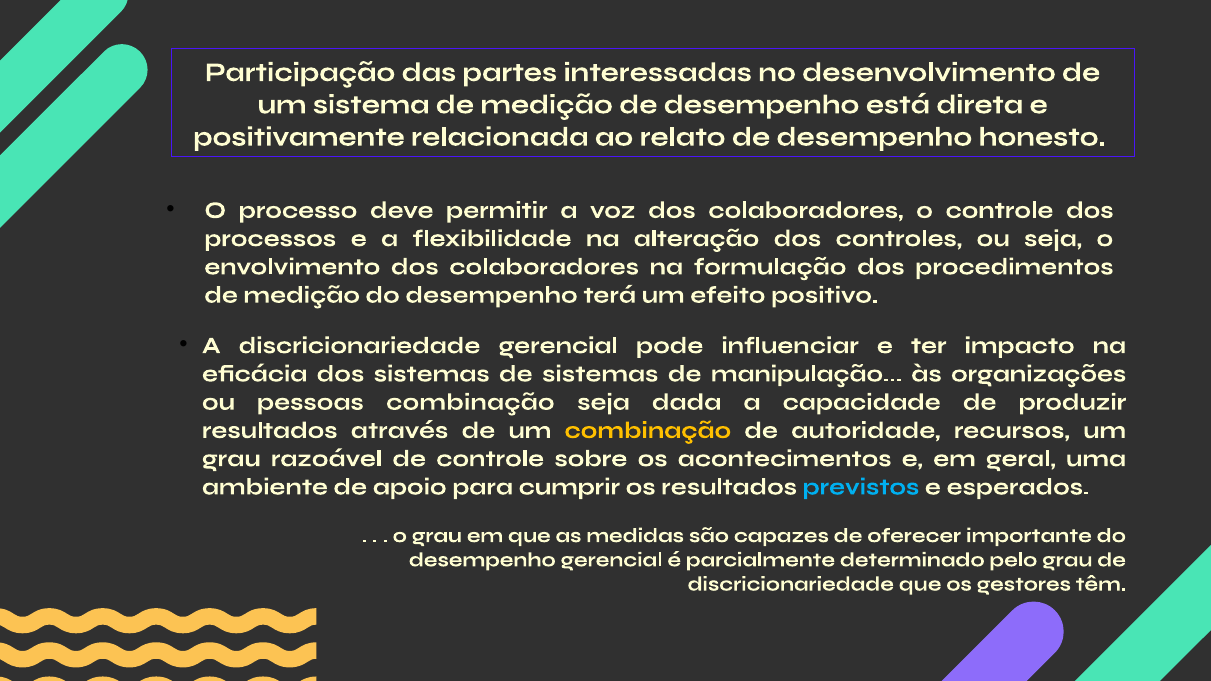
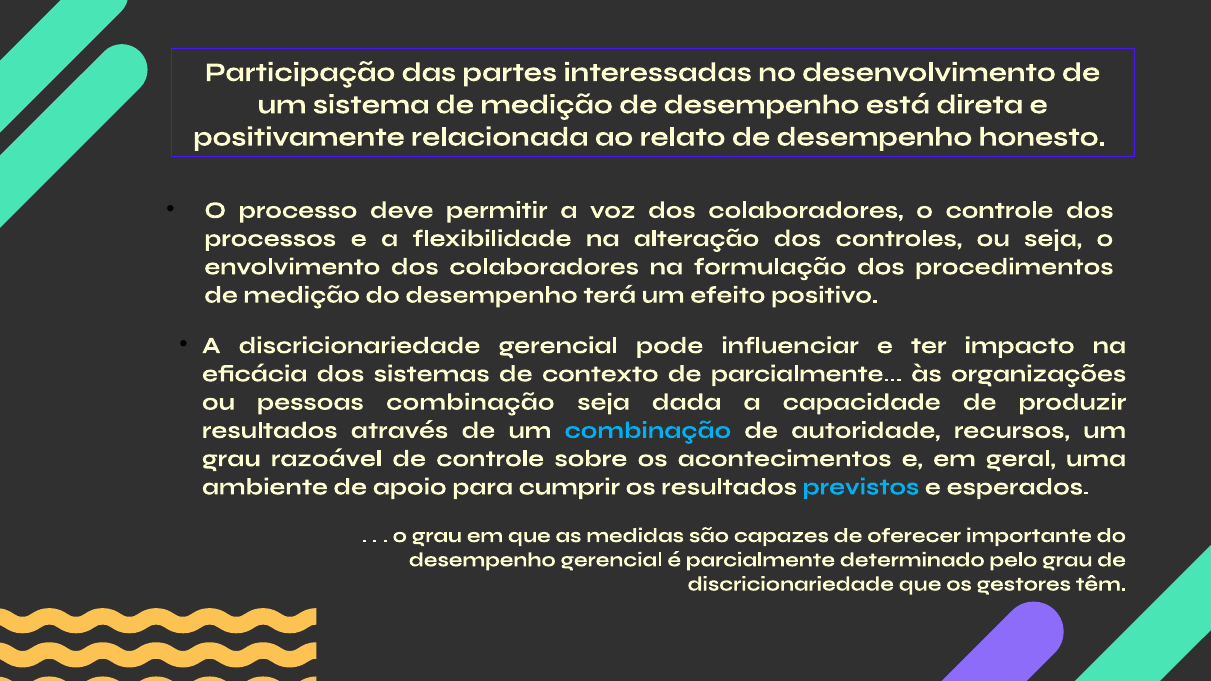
de sistemas: sistemas -> contexto (600, 374)
de manipulação: manipulação -> parcialmente (807, 374)
combinação colour: yellow -> light blue (648, 430)
